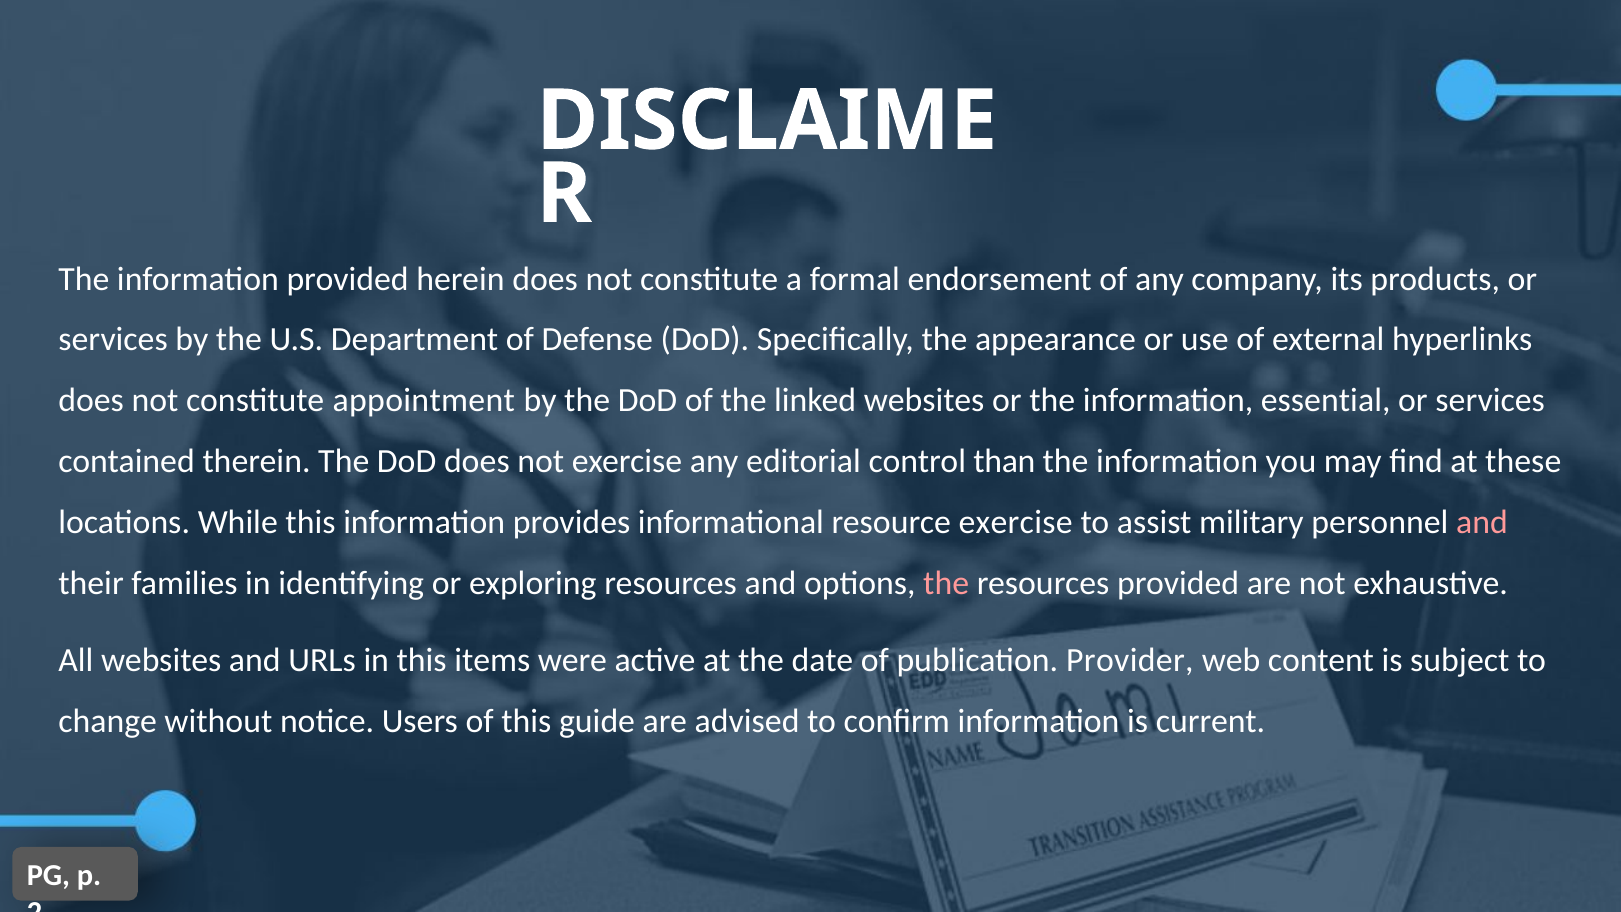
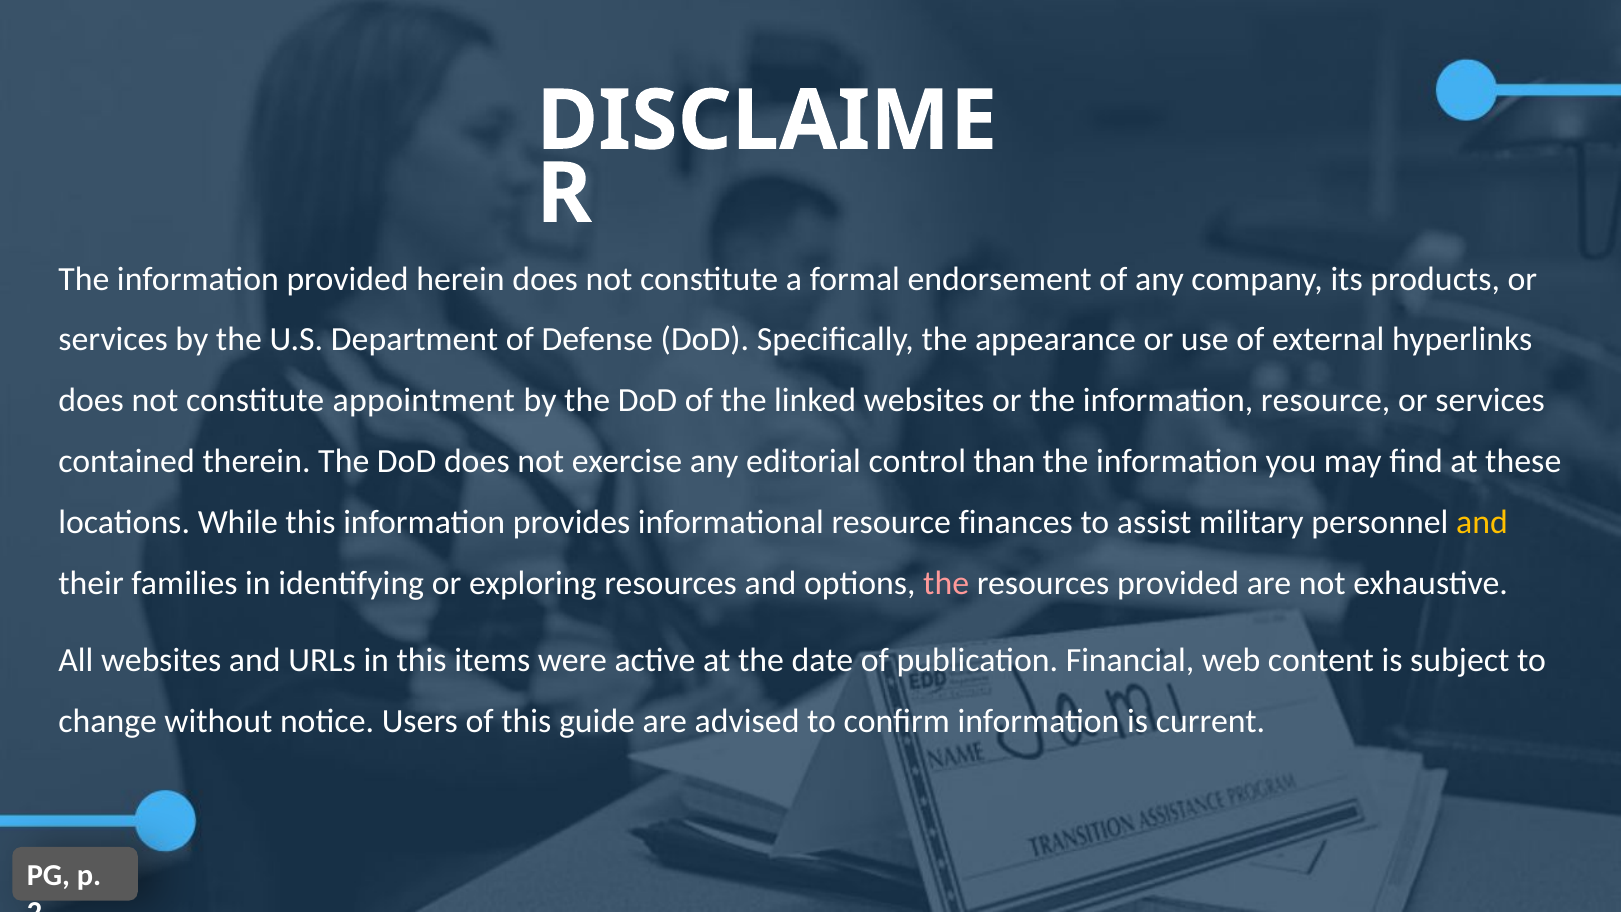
information essential: essential -> resource (1326, 400)
resource exercise: exercise -> finances (1016, 522)
and colour: pink -> yellow (1482, 522)
Provider: Provider -> Financial (1130, 660)
